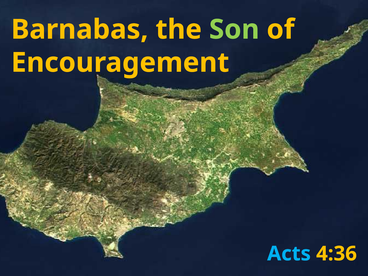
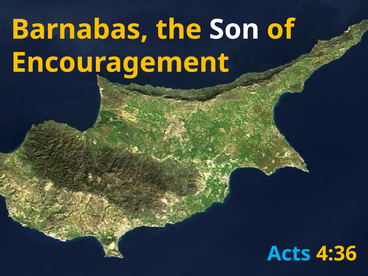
Son colour: light green -> white (234, 30)
